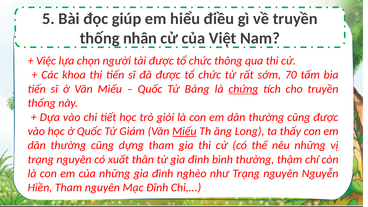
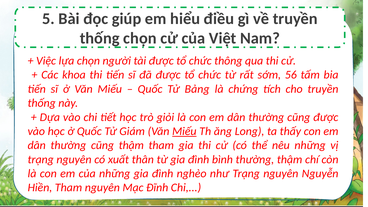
thống nhân: nhân -> chọn (140, 38)
70: 70 -> 56 (291, 75)
chứng underline: present -> none (243, 89)
cũng dựng: dựng -> thậm (131, 145)
